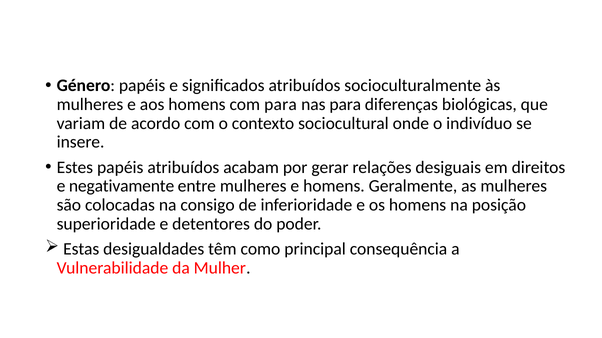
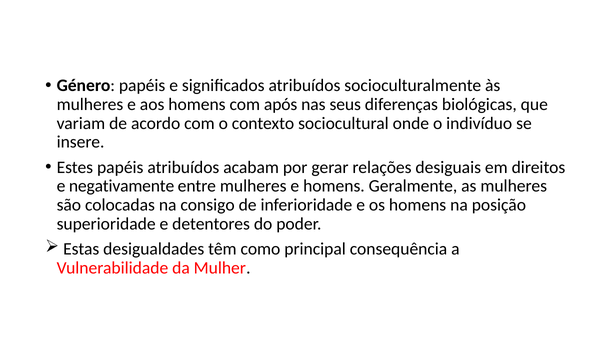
com para: para -> após (281, 105)
nas para: para -> seus (345, 105)
